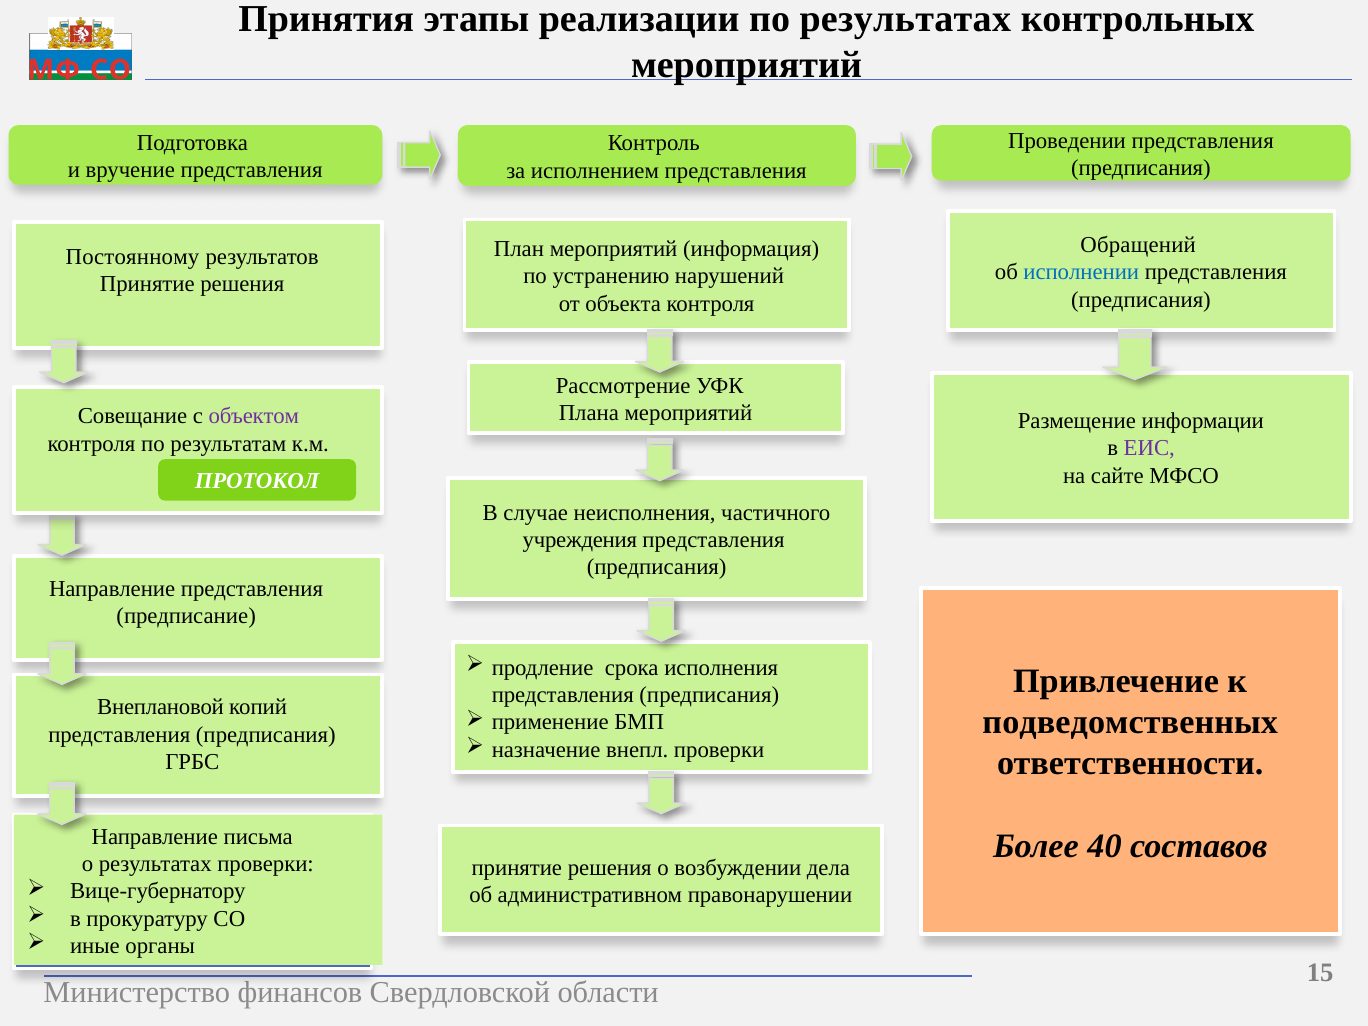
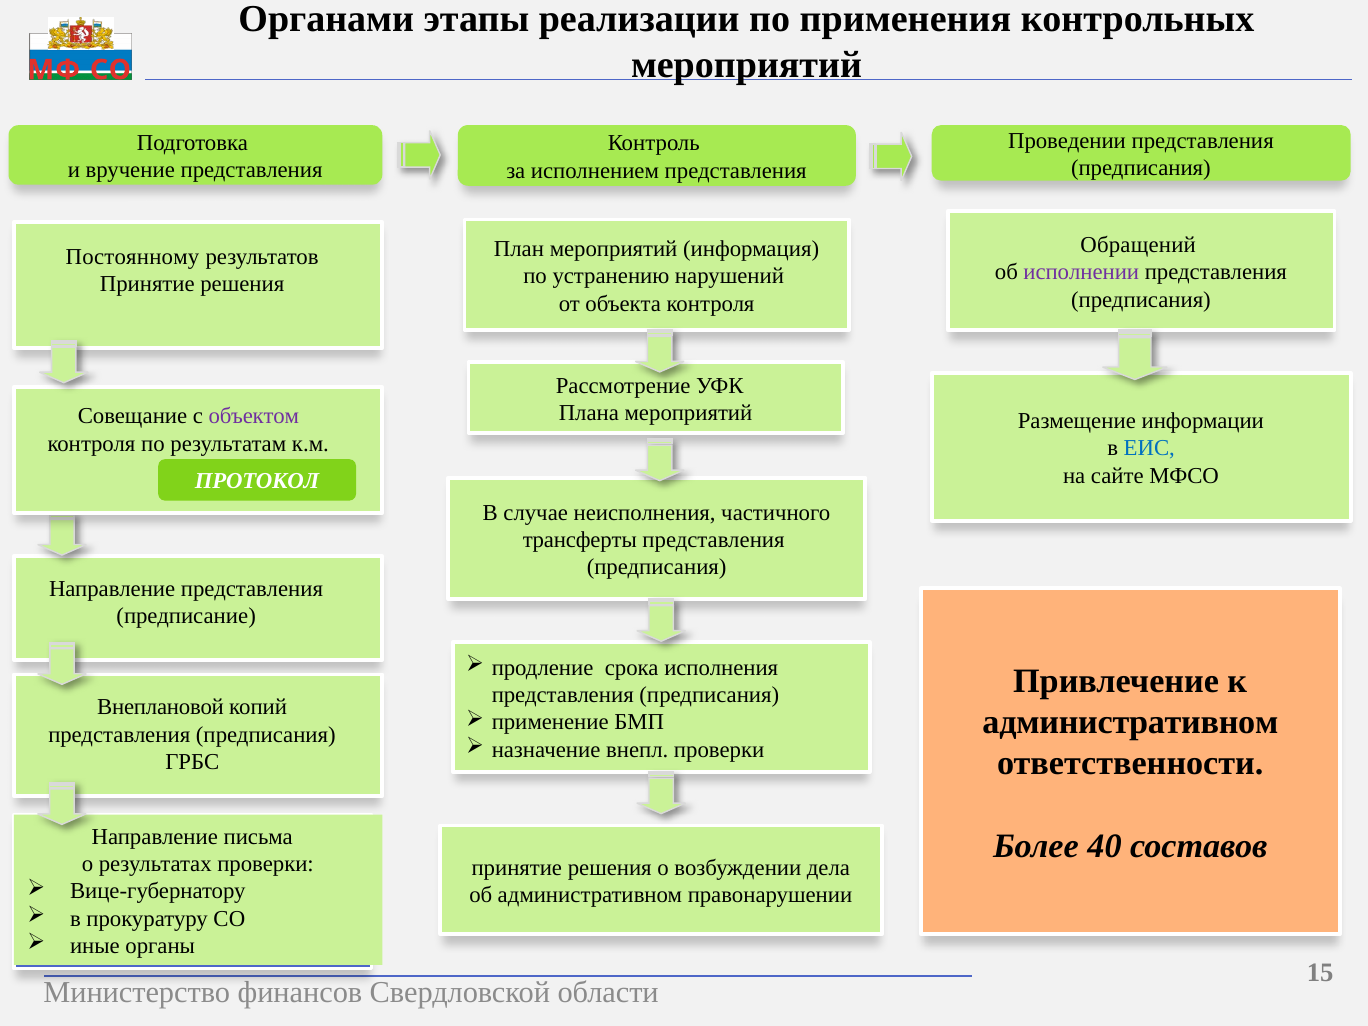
Принятия: Принятия -> Органами (326, 19)
по результатах: результатах -> применения (905, 19)
исполнении colour: blue -> purple (1081, 272)
ЕИС colour: purple -> blue (1149, 448)
учреждения: учреждения -> трансферты (580, 540)
подведомственных: подведомственных -> административном (1130, 723)
